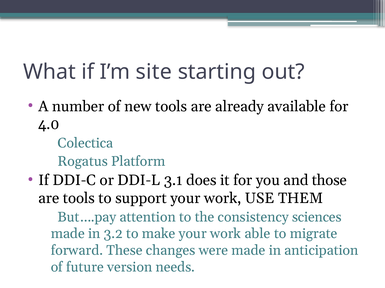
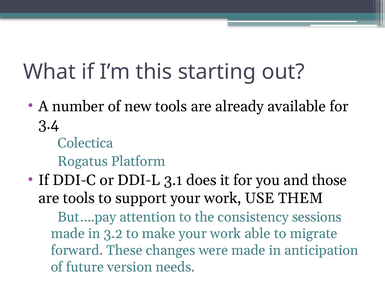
site: site -> this (154, 72)
4.0: 4.0 -> 3.4 (49, 125)
sciences: sciences -> sessions (317, 218)
